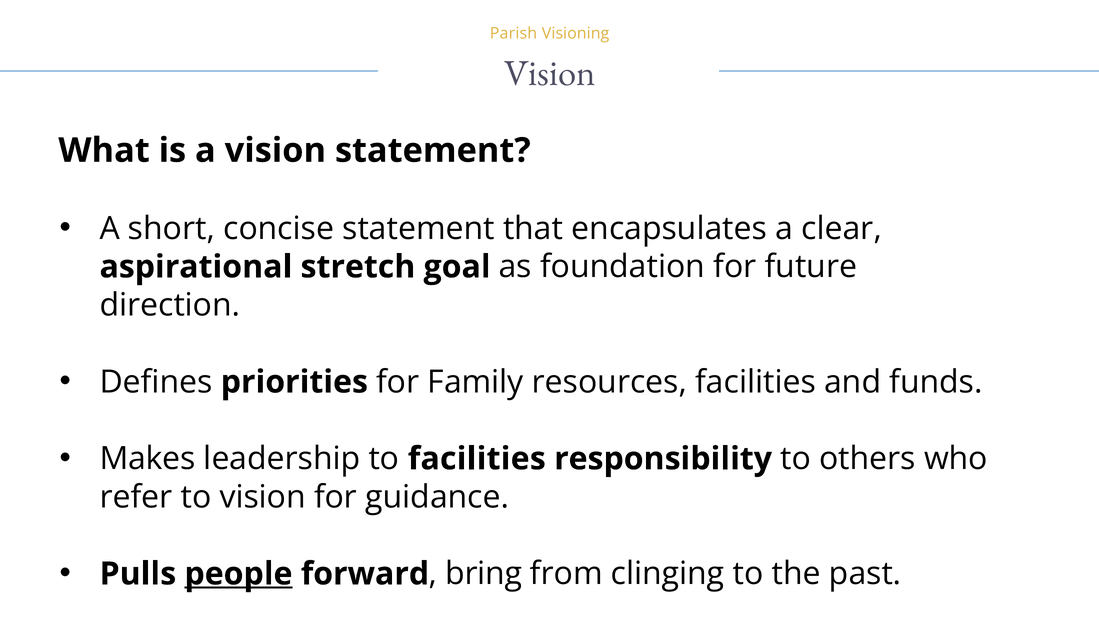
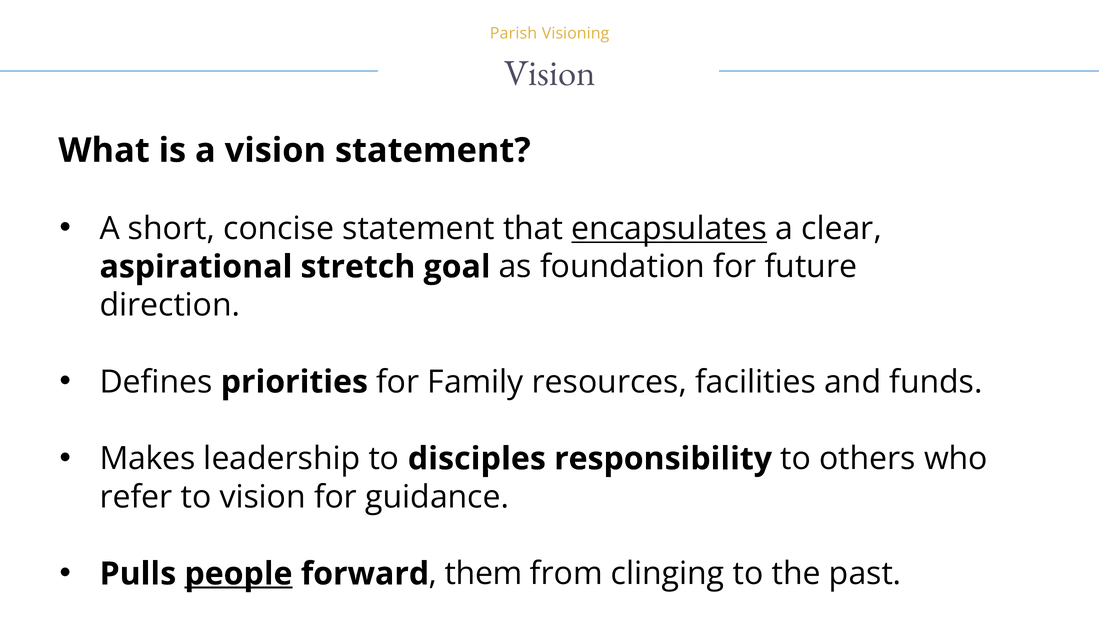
encapsulates underline: none -> present (669, 229)
to facilities: facilities -> disciples (477, 459)
bring: bring -> them (484, 574)
